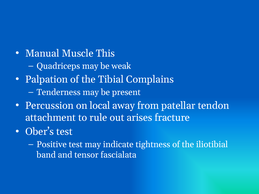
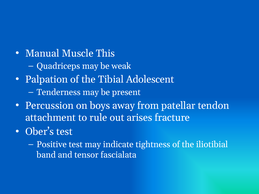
Complains: Complains -> Adolescent (150, 80)
local: local -> boys (100, 106)
